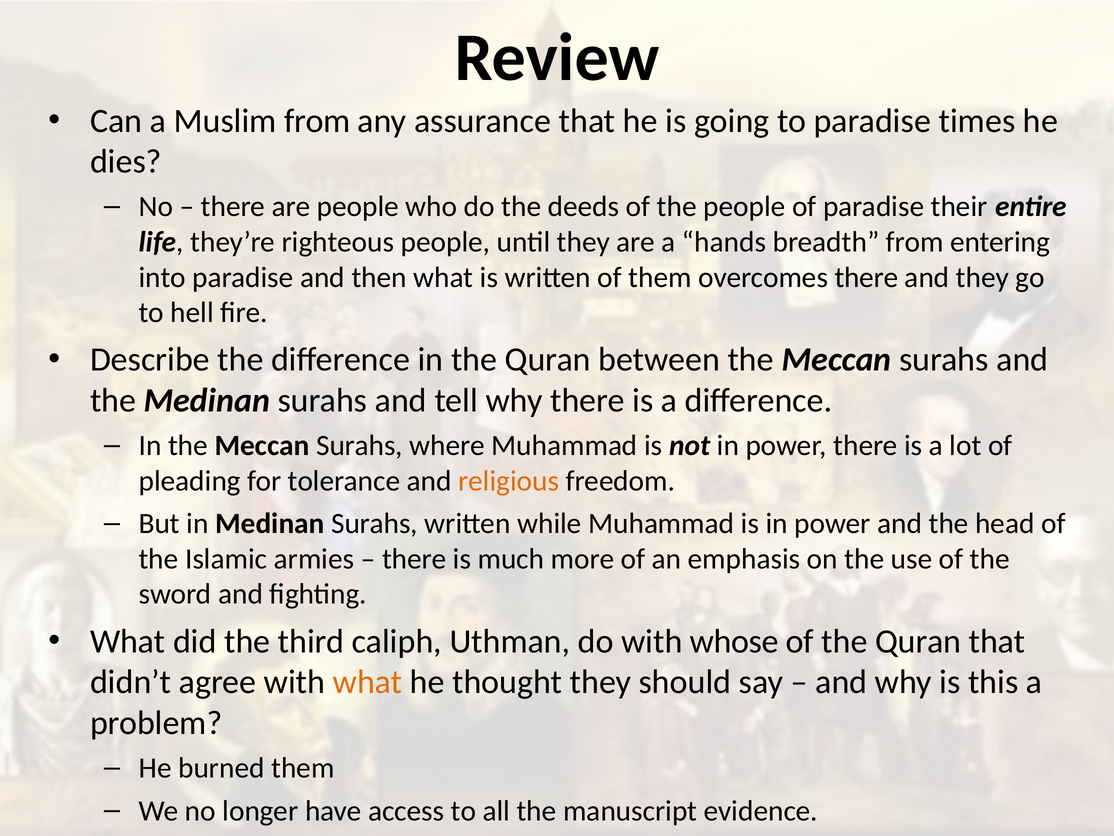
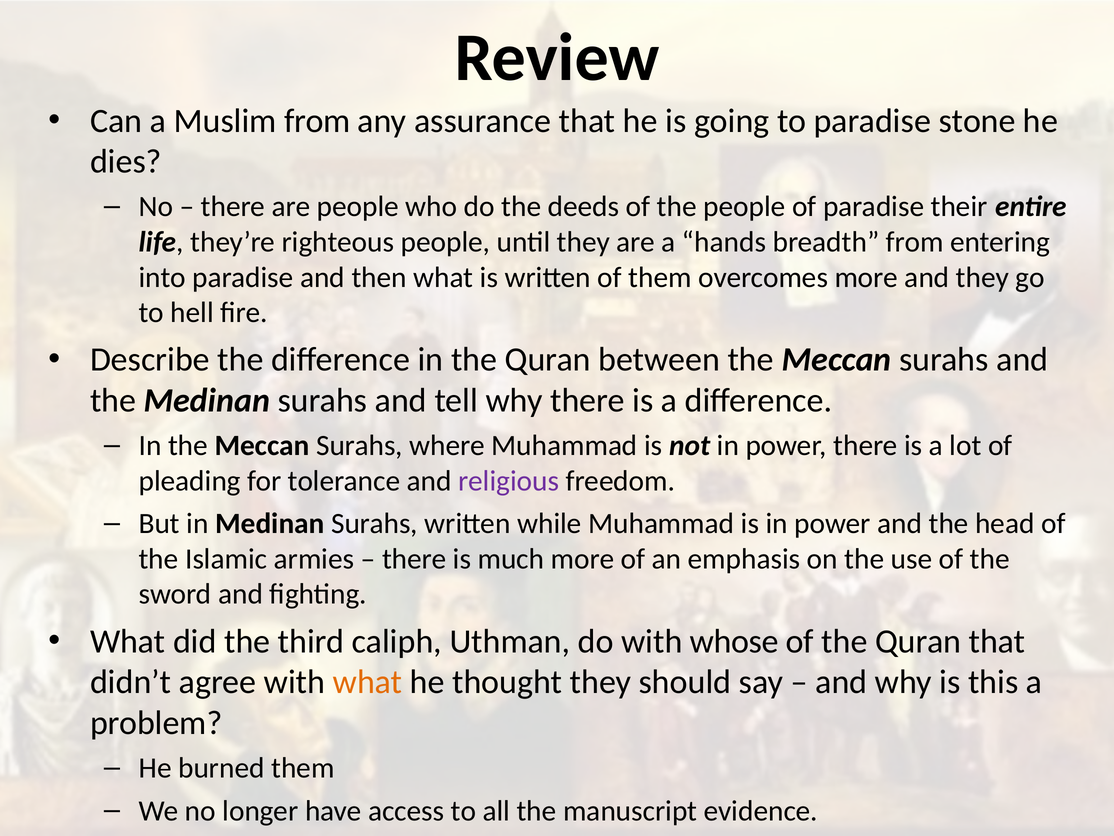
times: times -> stone (977, 121)
overcomes there: there -> more (866, 277)
religious colour: orange -> purple (509, 481)
